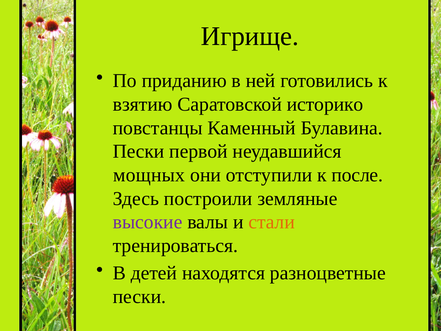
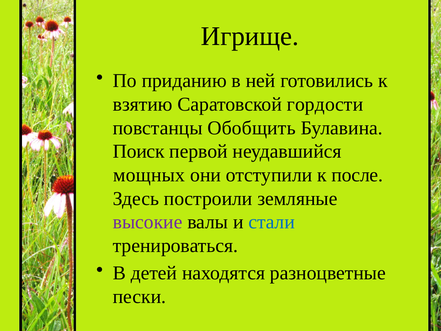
историко: историко -> гордости (325, 104)
Каменный: Каменный -> Обобщить (252, 128)
Пески: Пески -> Поиск (139, 151)
стали colour: orange -> blue (272, 222)
